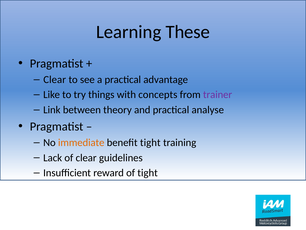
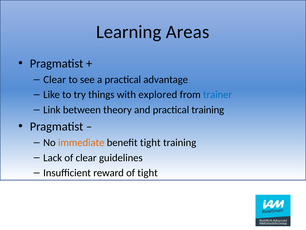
These: These -> Areas (188, 32)
concepts: concepts -> explored (158, 95)
trainer colour: purple -> blue (218, 95)
practical analyse: analyse -> training (208, 110)
